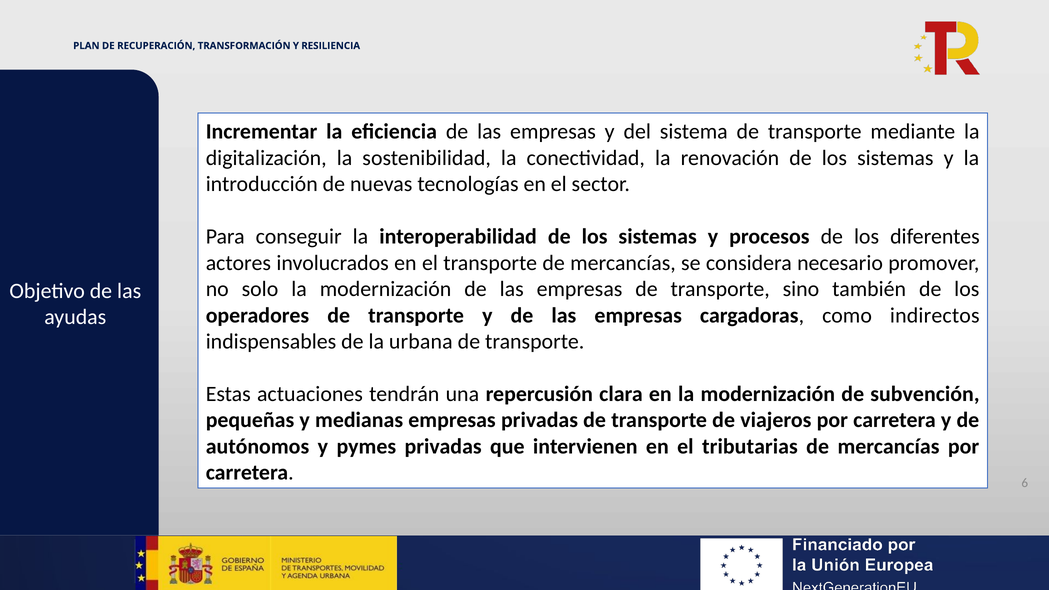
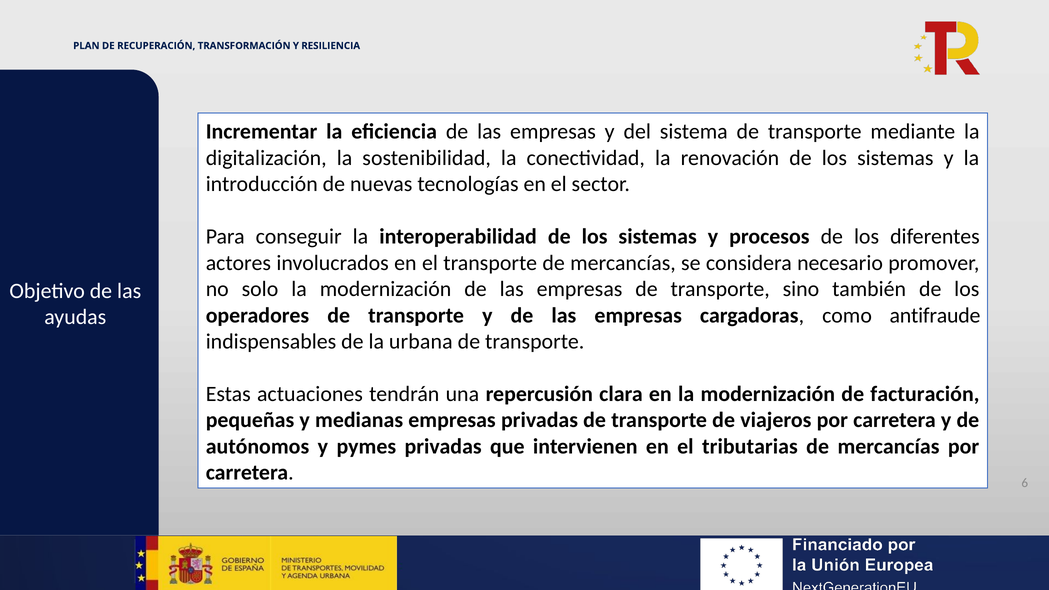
indirectos: indirectos -> antifraude (935, 315)
subvención: subvención -> facturación (925, 394)
